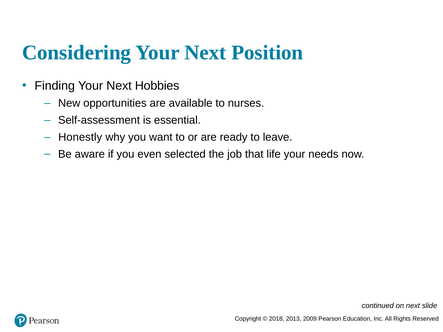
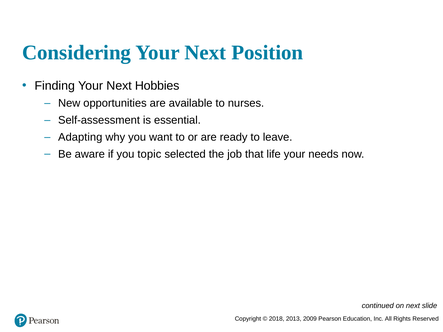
Honestly: Honestly -> Adapting (80, 137)
even: even -> topic (149, 154)
